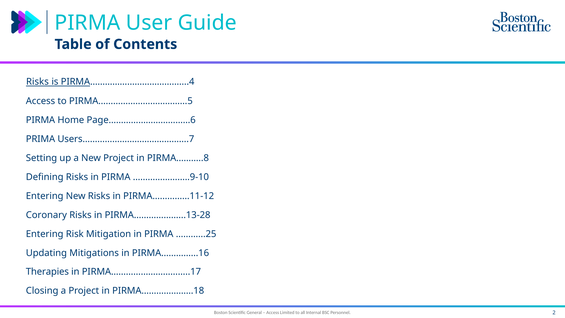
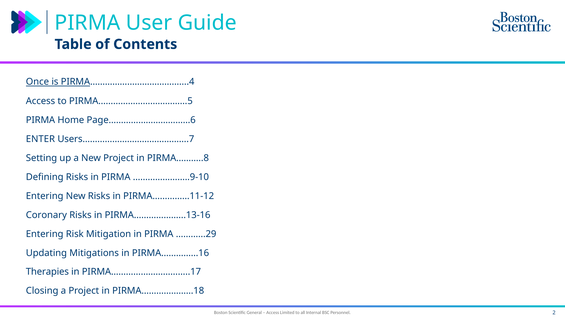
Risks: Risks -> Once (37, 82)
PRIMA: PRIMA -> ENTER (40, 139)
PIRMA………………...13-28: PIRMA………………...13-28 -> PIRMA………………...13-16 (158, 215)
………...25: ………...25 -> ………...29 (196, 234)
